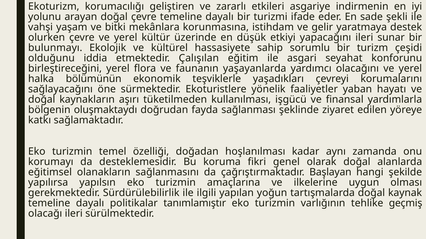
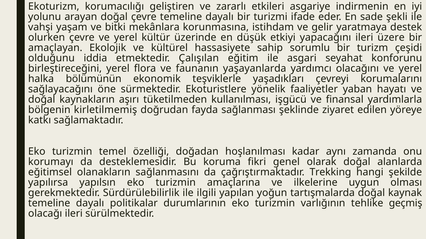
sunar: sunar -> üzere (391, 38)
bulunmayı: bulunmayı -> amaçlayan (55, 48)
oluşmaktaydı: oluşmaktaydı -> kirletilmemiş (105, 110)
Başlayan: Başlayan -> Trekking (330, 173)
tanımlamıştır: tanımlamıştır -> durumlarının (195, 204)
